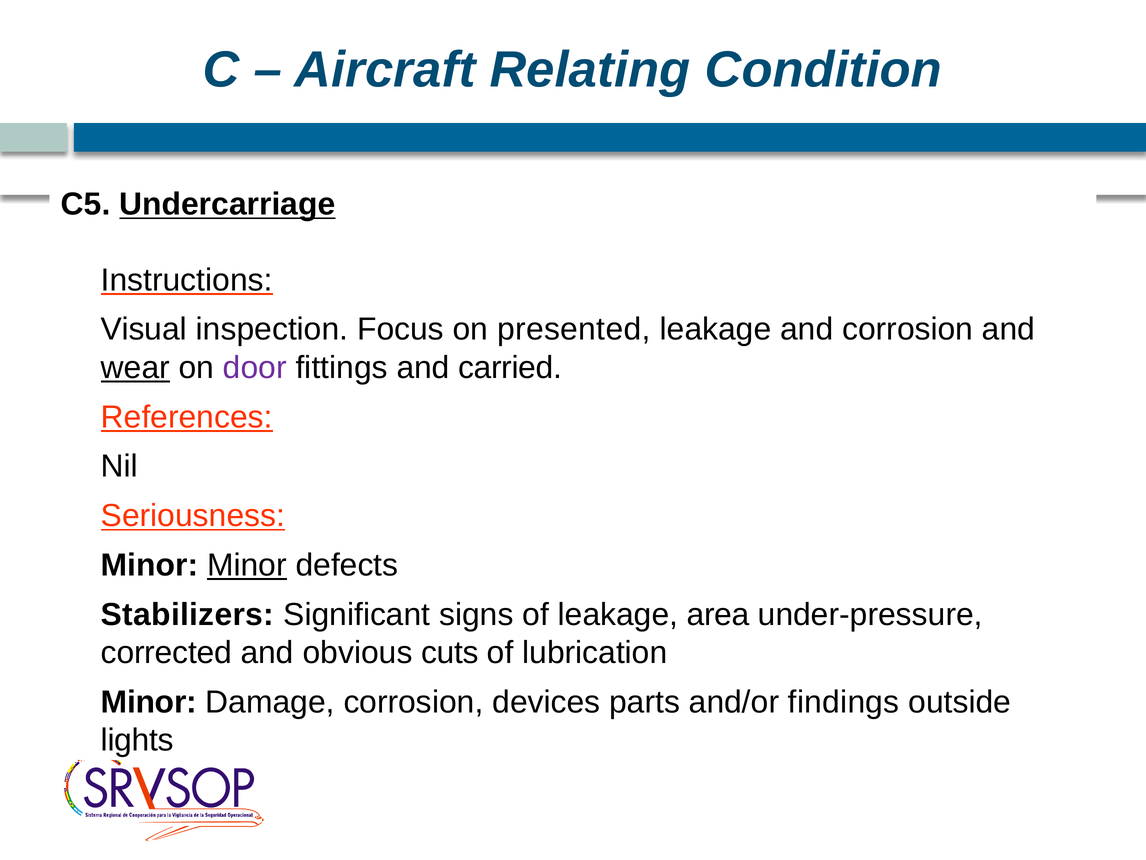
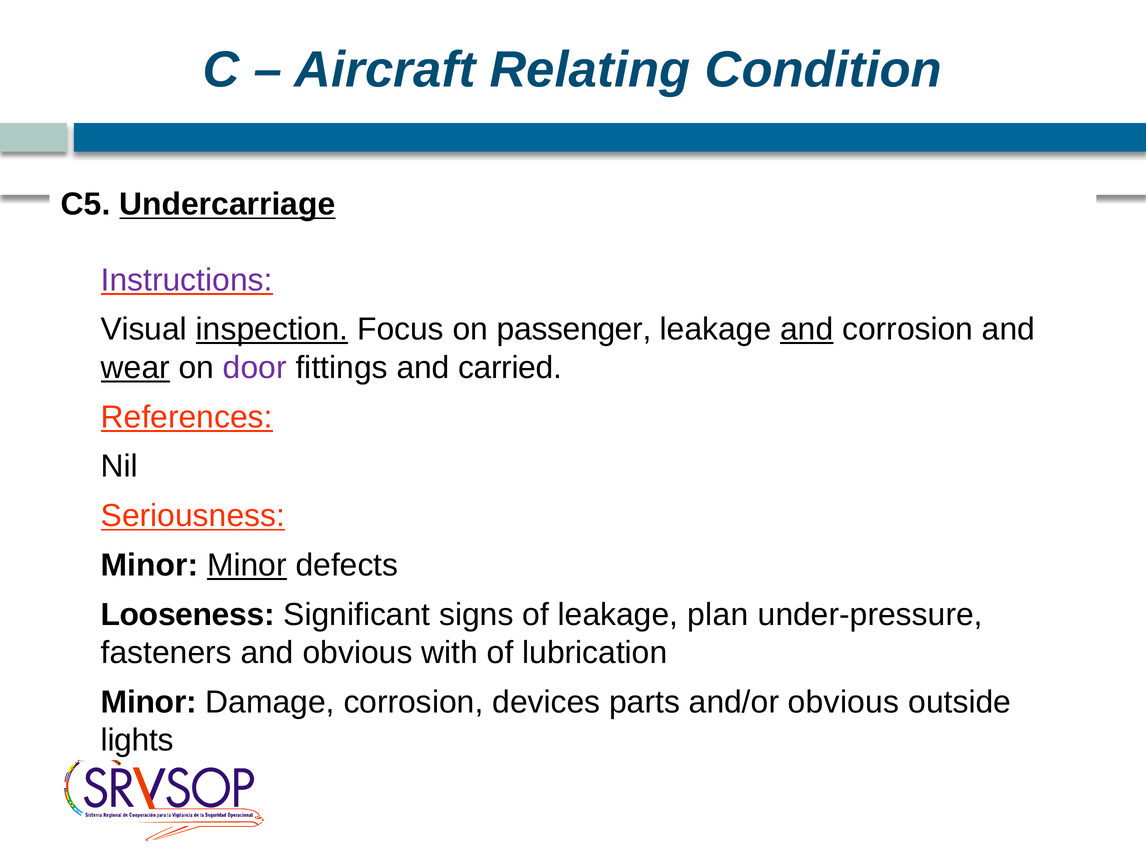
Instructions colour: black -> purple (187, 280)
inspection underline: none -> present (272, 329)
presented: presented -> passenger (574, 329)
and underline: none -> present (807, 329)
Stabilizers: Stabilizers -> Looseness (188, 614)
area: area -> plan (718, 614)
corrected: corrected -> fasteners (166, 652)
cuts: cuts -> with (450, 652)
and/or findings: findings -> obvious (844, 702)
